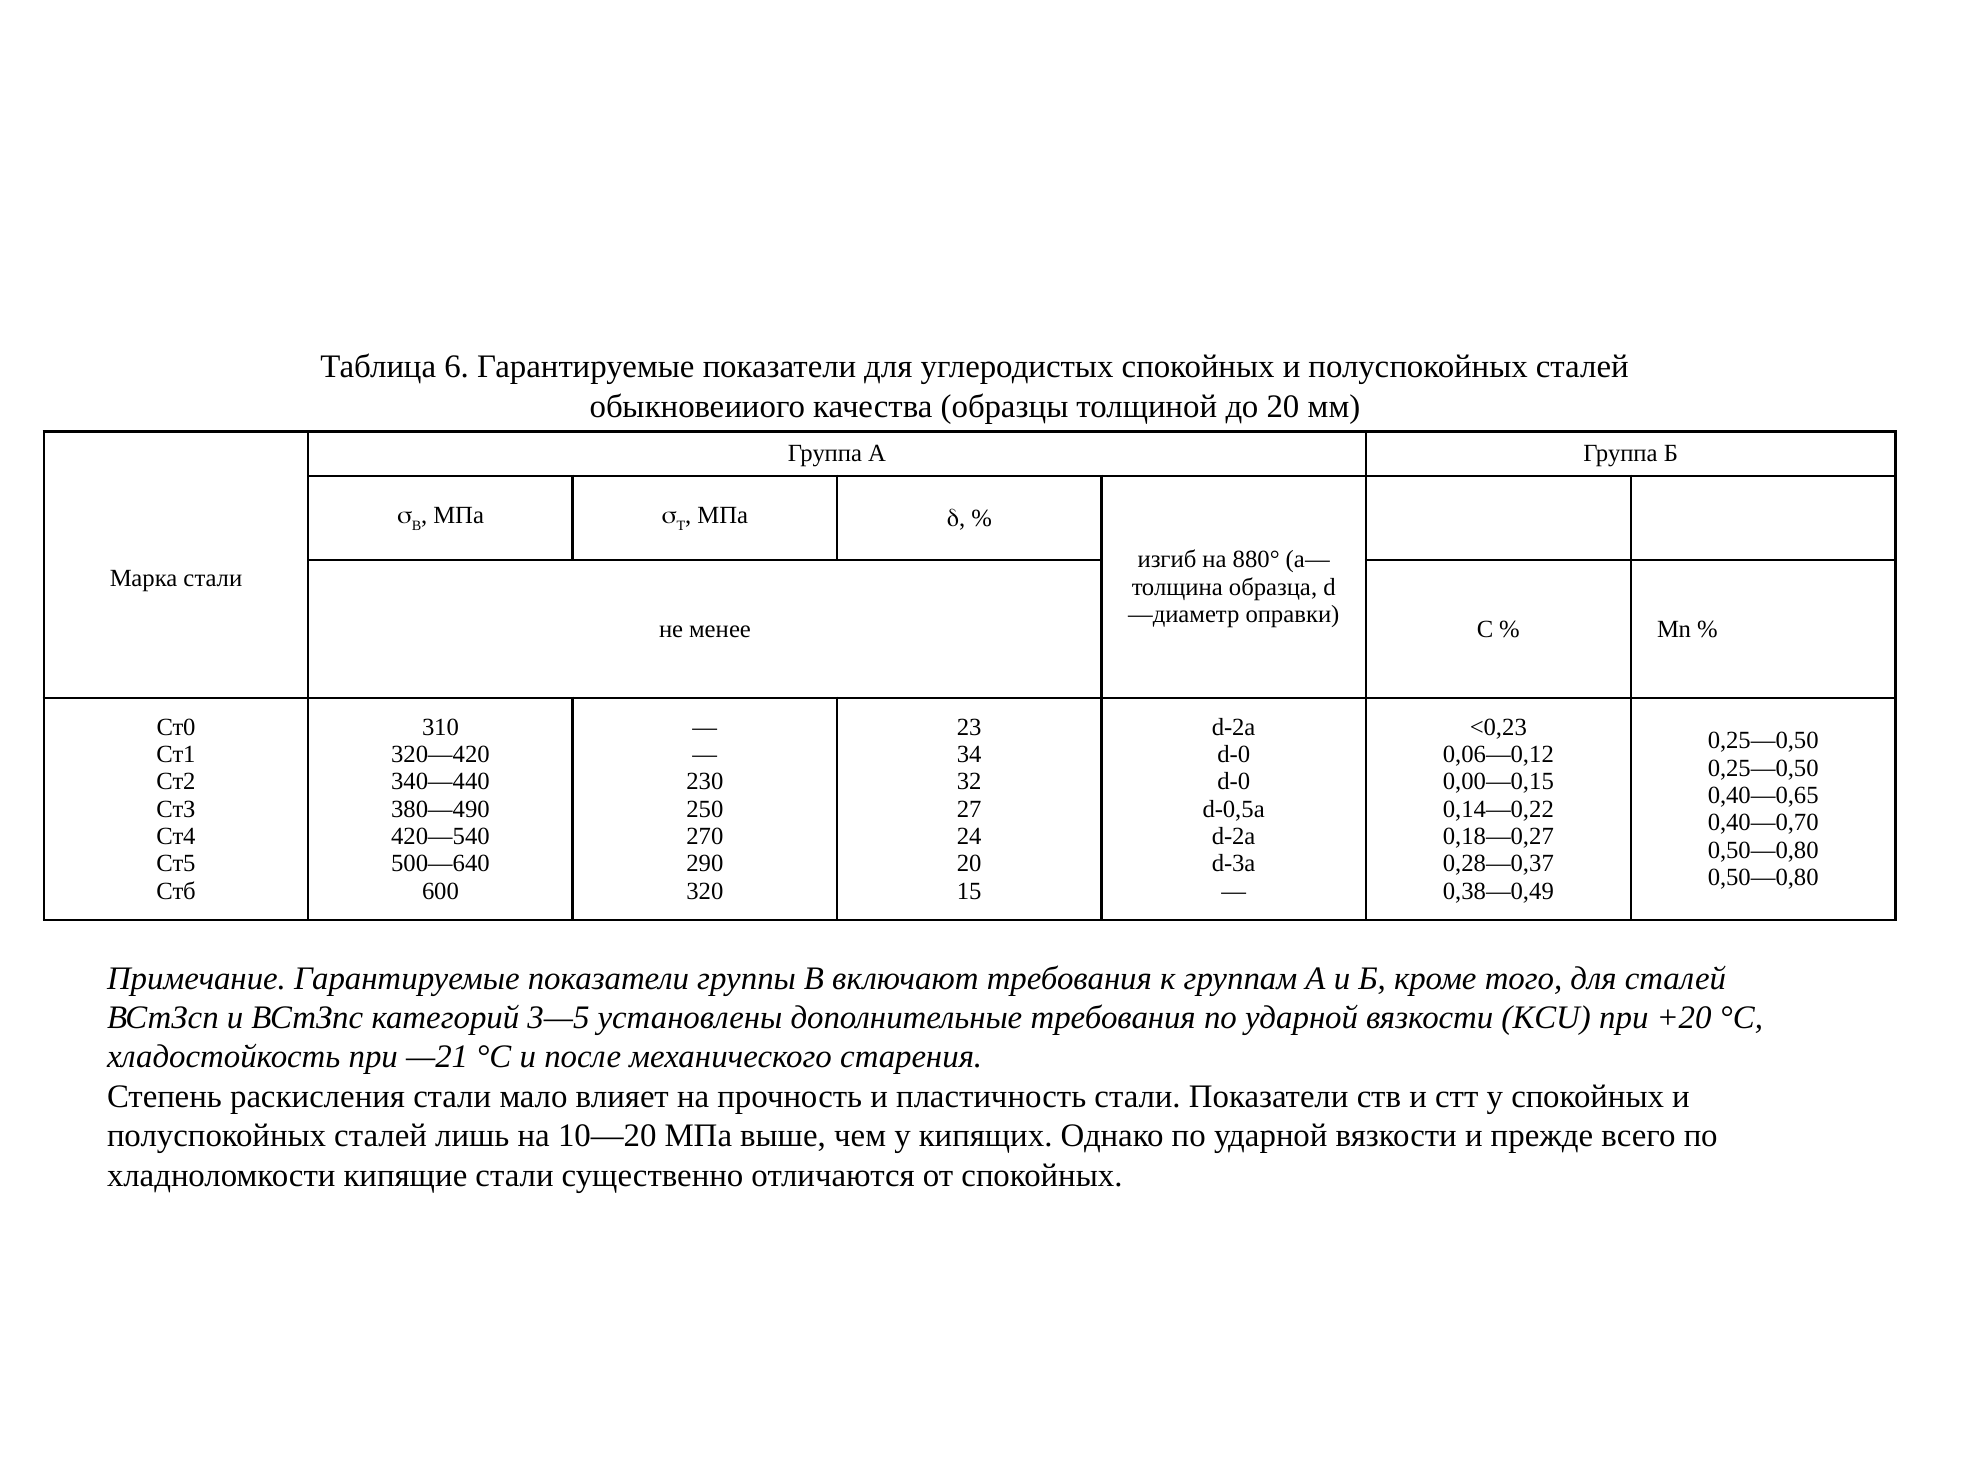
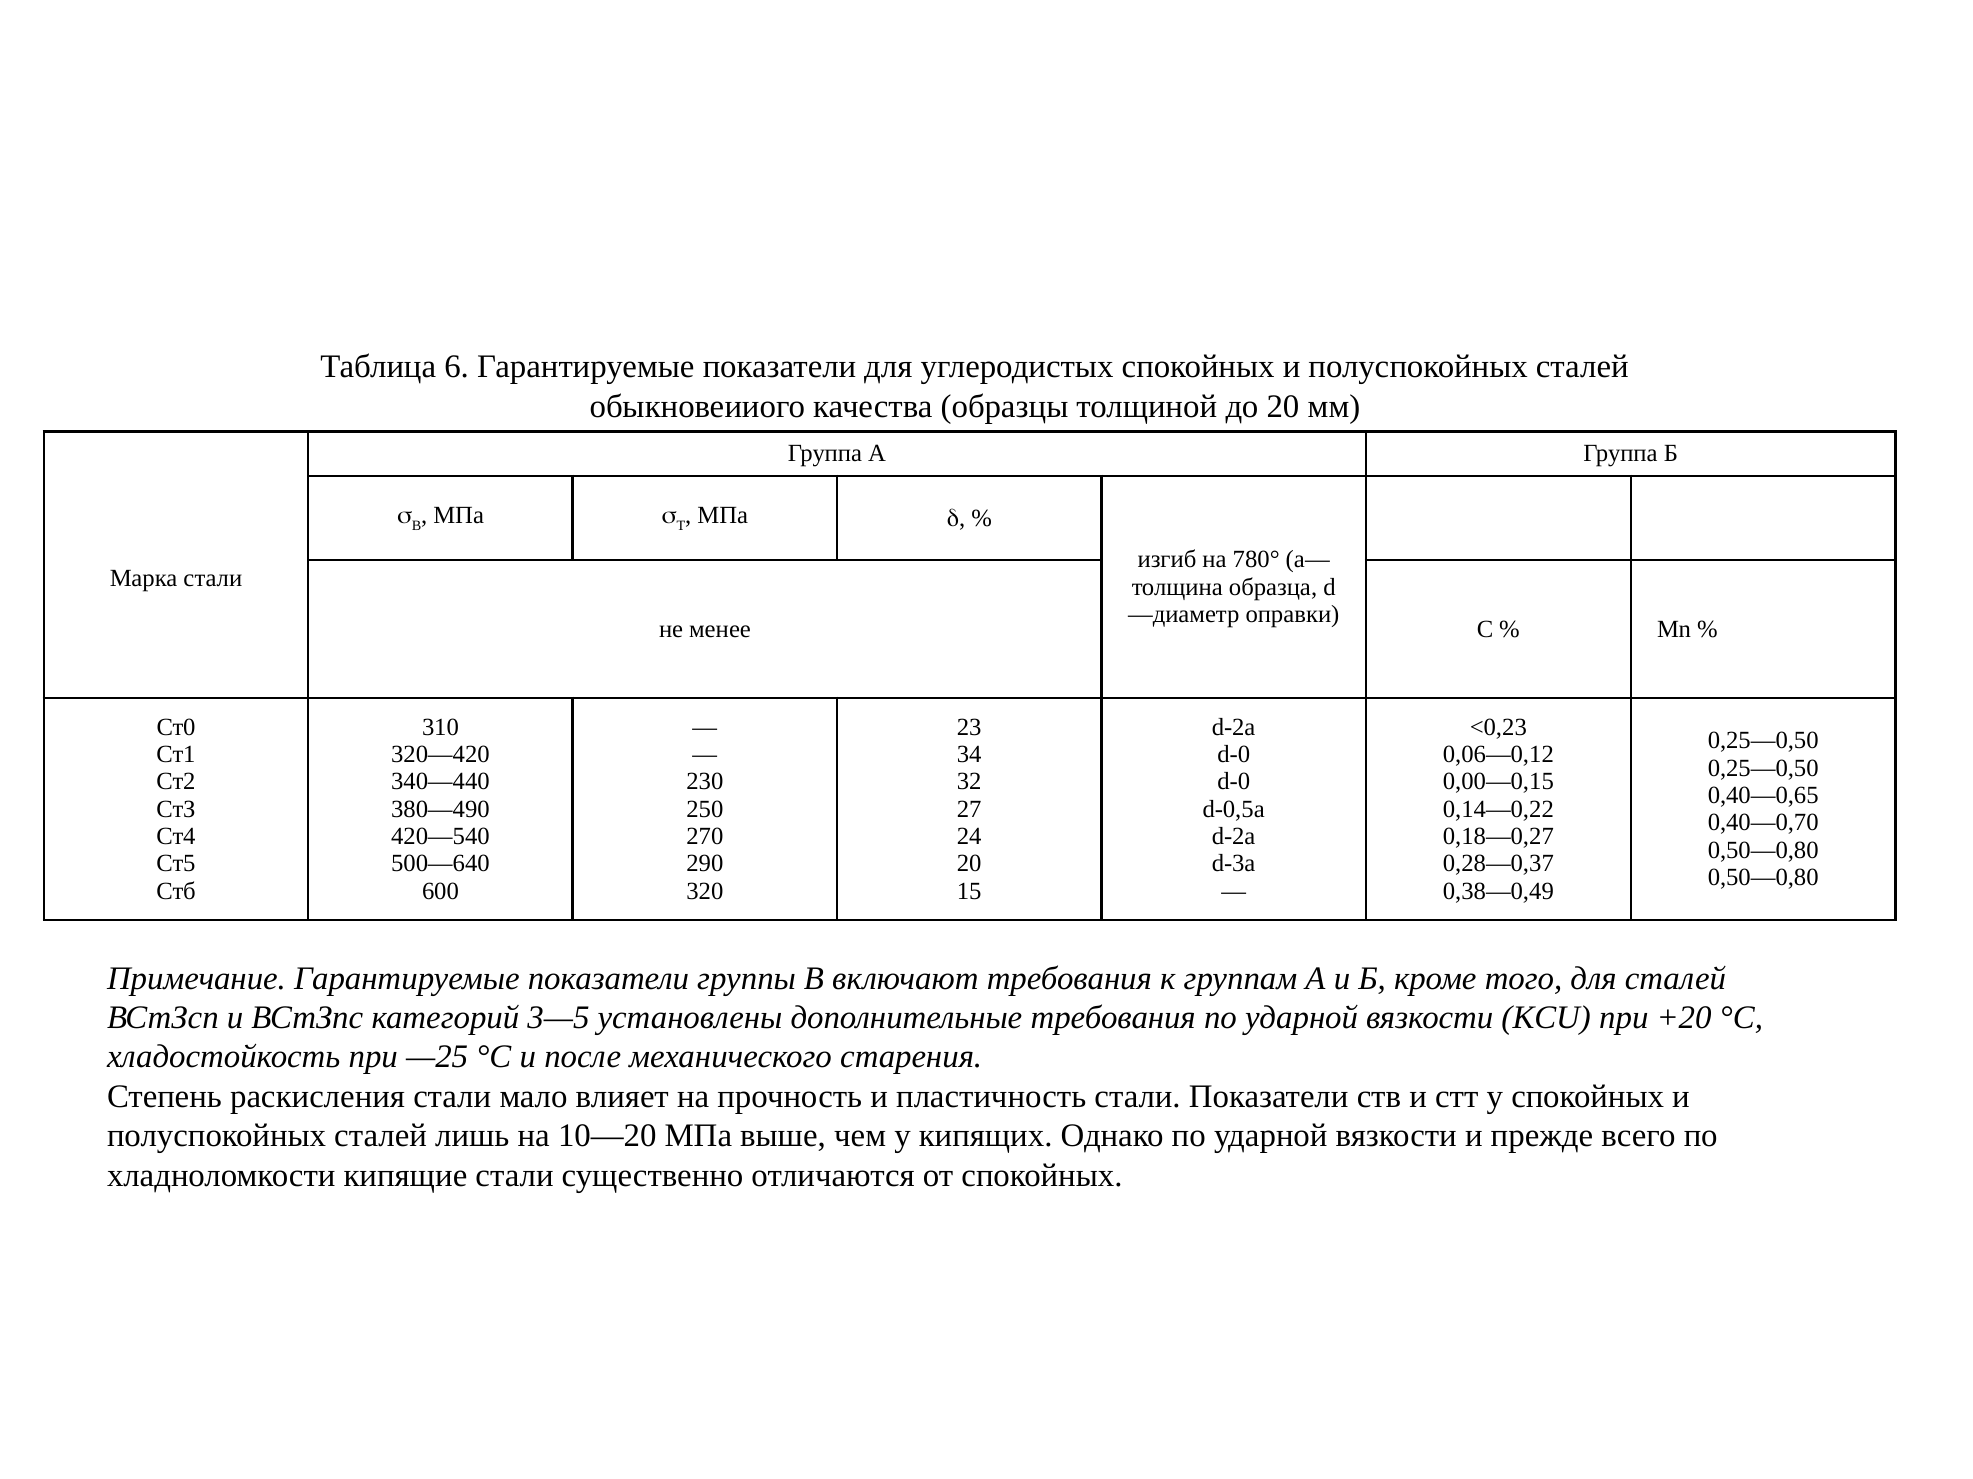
880°: 880° -> 780° (1256, 560)
—21: —21 -> —25 (437, 1058)
